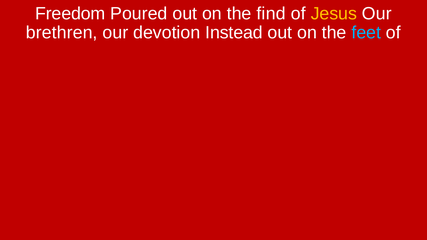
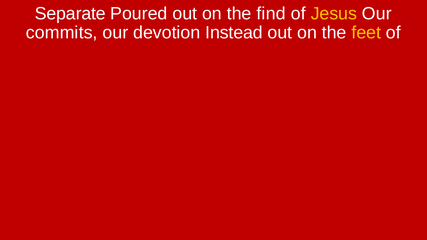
Freedom: Freedom -> Separate (70, 14)
brethren: brethren -> commits (62, 33)
feet colour: light blue -> yellow (366, 33)
